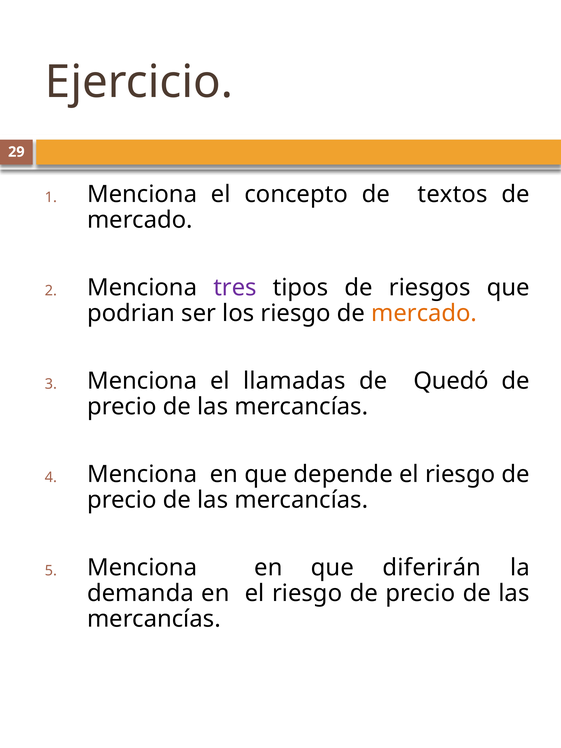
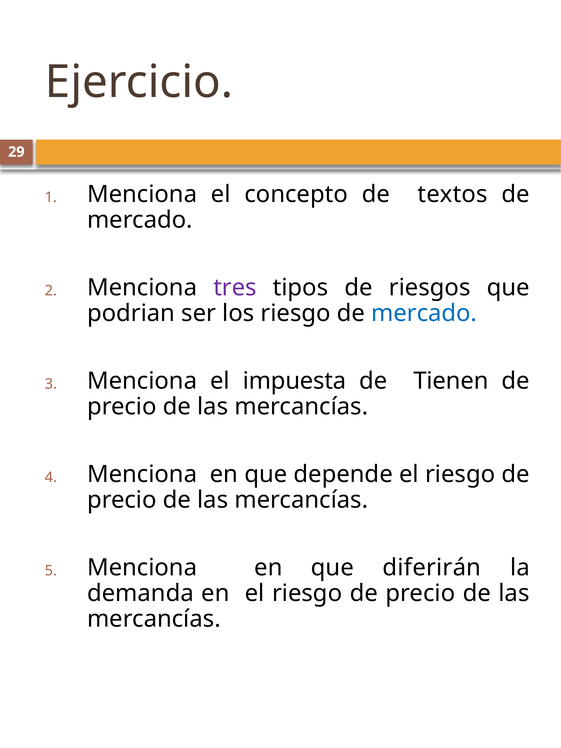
mercado colour: orange -> blue (424, 313)
llamadas: llamadas -> impuesta (295, 381)
Quedó: Quedó -> Tienen (451, 381)
